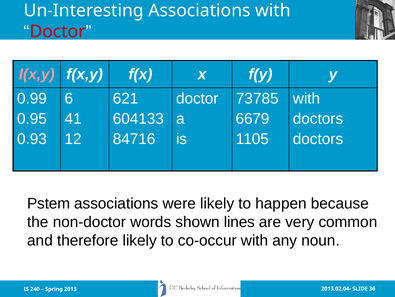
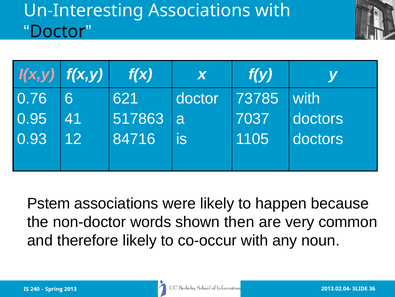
Doctor colour: red -> black (58, 31)
0.99: 0.99 -> 0.76 (32, 98)
604133: 604133 -> 517863 (138, 118)
6679: 6679 -> 7037 (253, 118)
lines: lines -> then (239, 222)
